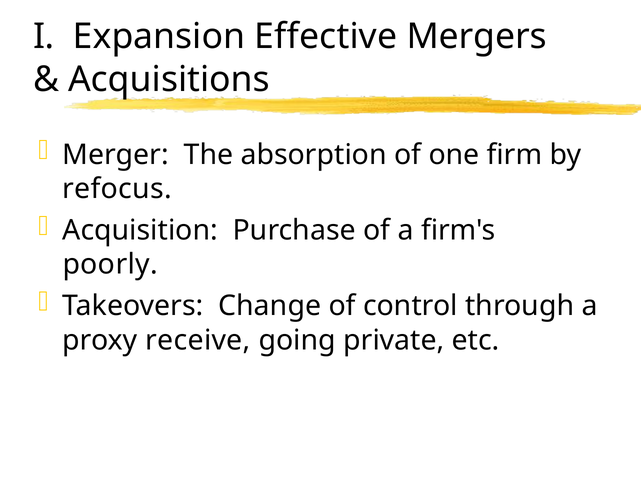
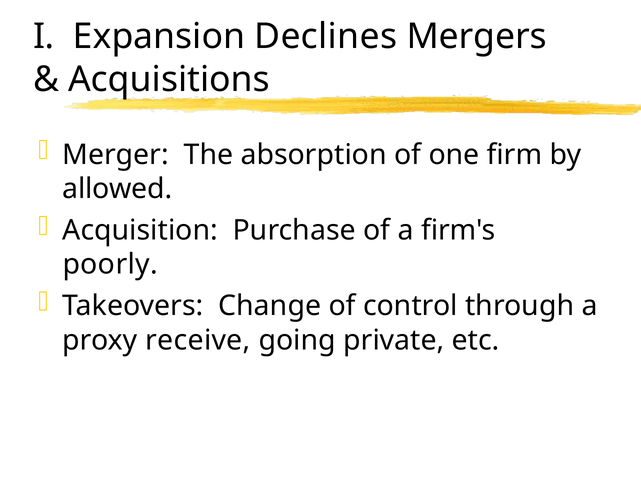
Effective: Effective -> Declines (326, 37)
refocus: refocus -> allowed (117, 189)
